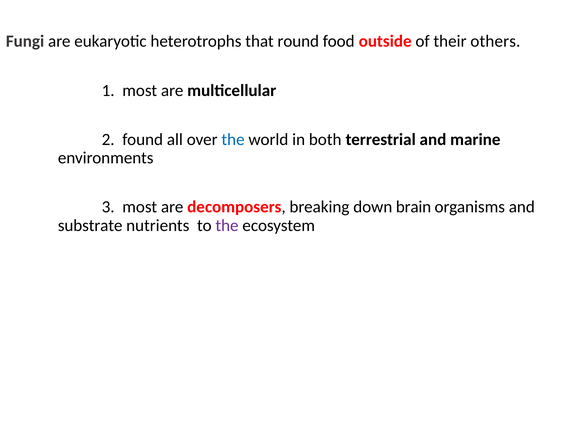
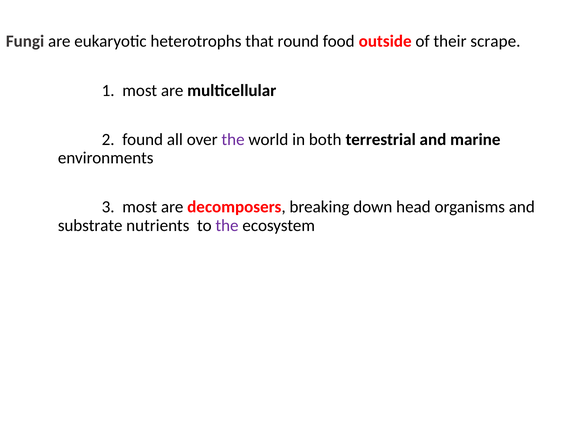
others: others -> scrape (495, 41)
the colour: blue -> purple (233, 139)
brain: brain -> head (413, 207)
